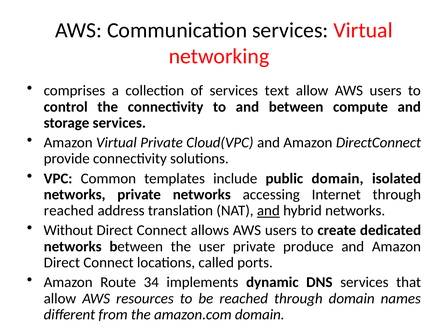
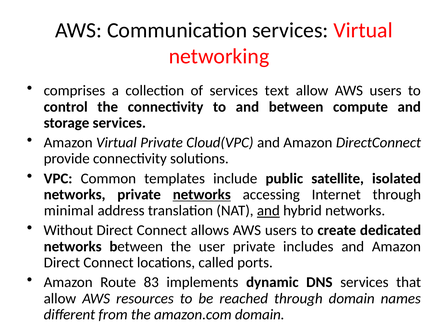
public domain: domain -> satellite (338, 178)
networks underline: none -> present (202, 195)
reached: reached -> minimal (69, 211)
produce: produce -> includes (308, 246)
34: 34 -> 83 (151, 282)
